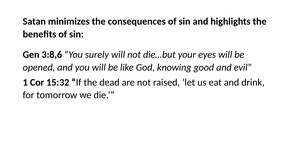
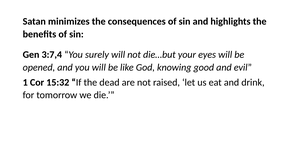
3:8,6: 3:8,6 -> 3:7,4 (52, 55)
